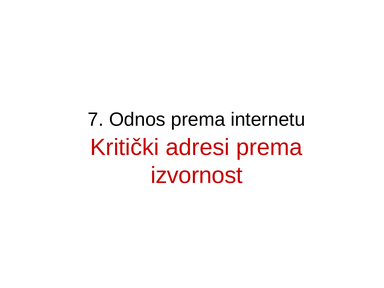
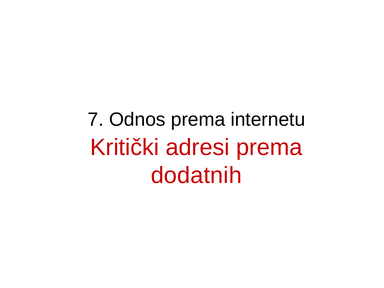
izvornost: izvornost -> dodatnih (196, 175)
